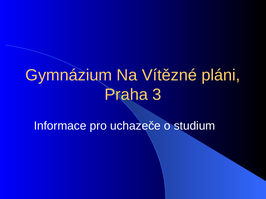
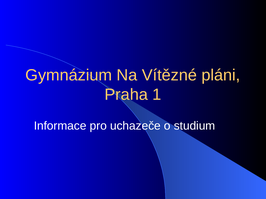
3: 3 -> 1 (157, 95)
